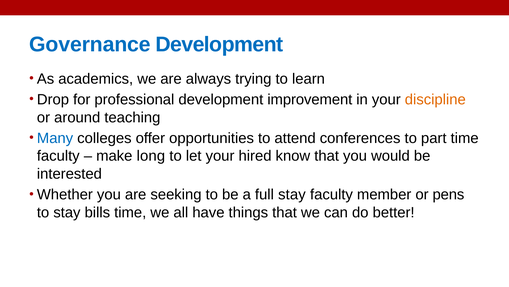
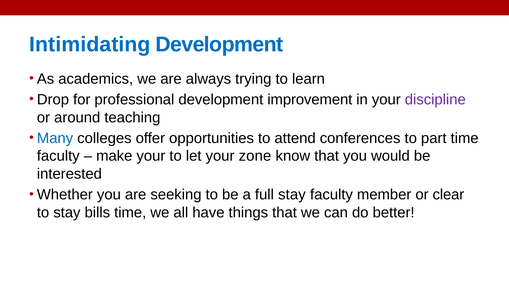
Governance: Governance -> Intimidating (90, 44)
discipline colour: orange -> purple (435, 99)
make long: long -> your (151, 156)
hired: hired -> zone (255, 156)
pens: pens -> clear (448, 194)
